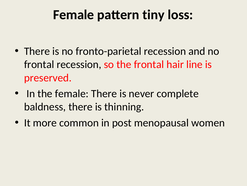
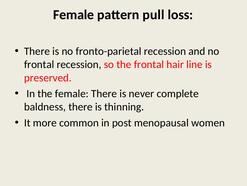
tiny: tiny -> pull (153, 15)
